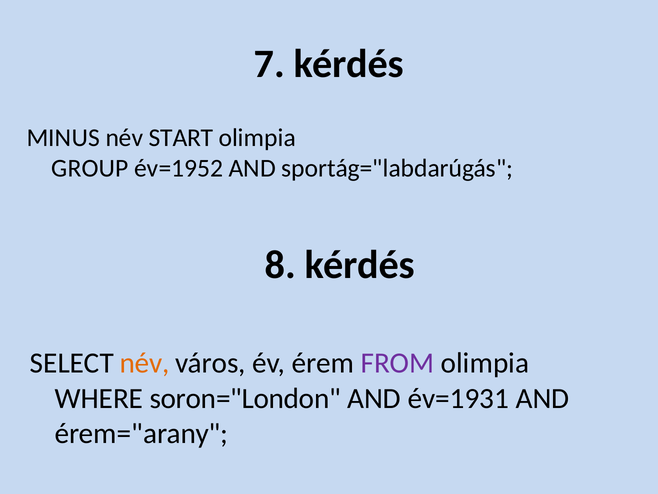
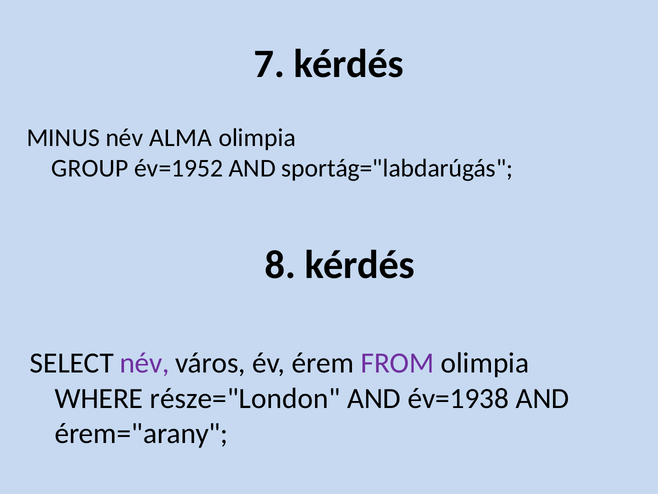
START: START -> ALMA (181, 138)
név colour: orange -> purple (145, 363)
soron="London: soron="London -> része="London (245, 398)
év=1931: év=1931 -> év=1938 (458, 398)
